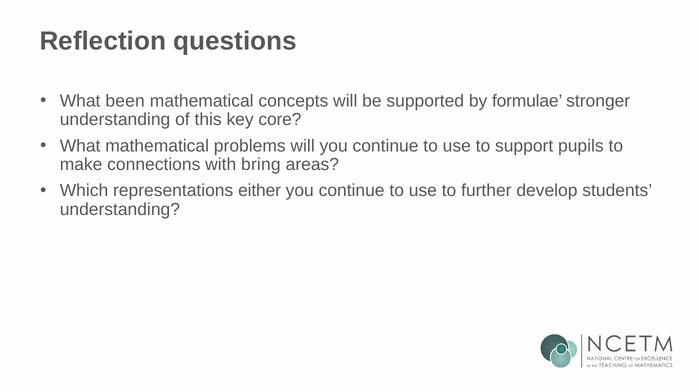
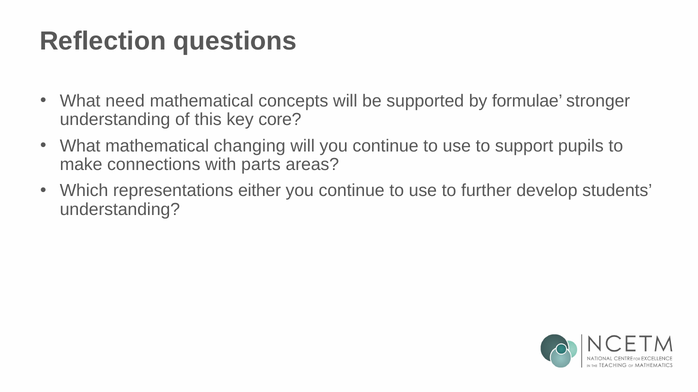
been: been -> need (125, 101)
problems: problems -> changing (250, 146)
bring: bring -> parts (261, 165)
